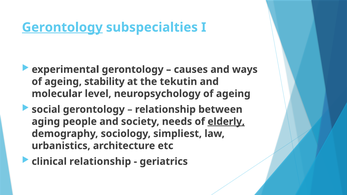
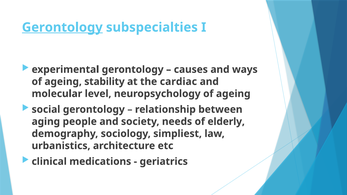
tekutin: tekutin -> cardiac (178, 82)
elderly underline: present -> none (226, 122)
clinical relationship: relationship -> medications (100, 162)
